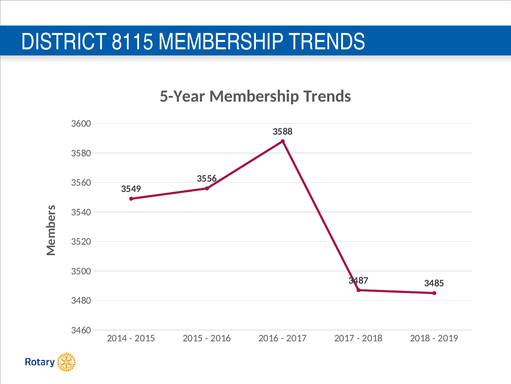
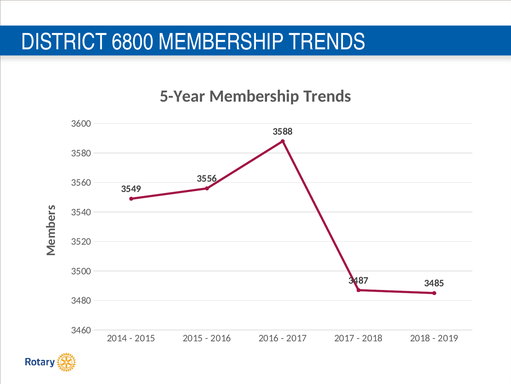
8115: 8115 -> 6800 (133, 42)
